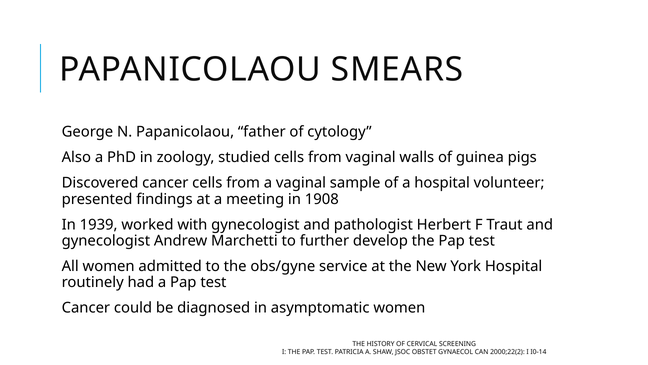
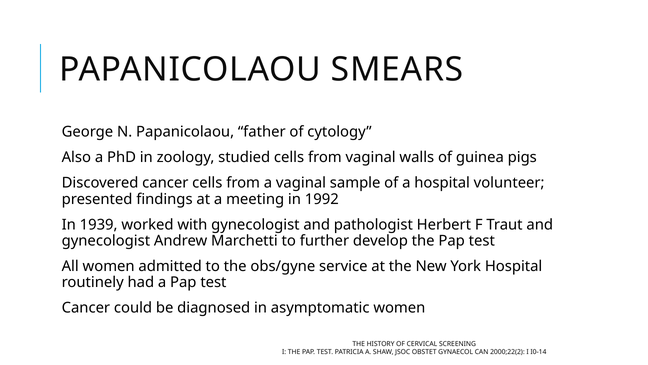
1908: 1908 -> 1992 (322, 199)
